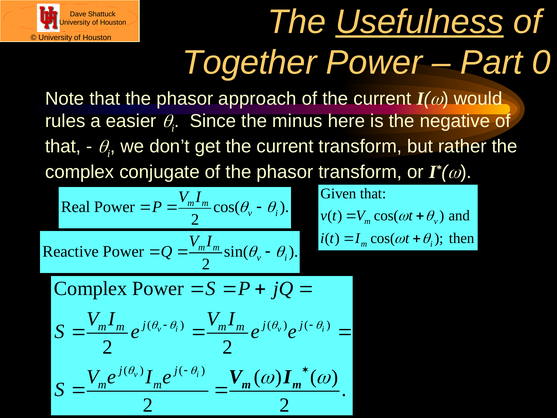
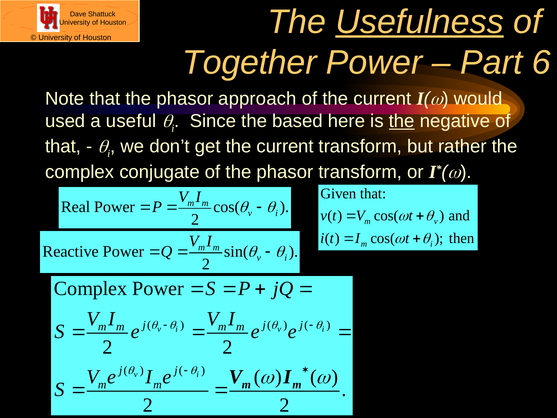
0: 0 -> 6 (541, 63)
rules: rules -> used (65, 121)
easier: easier -> useful (131, 121)
minus: minus -> based (298, 121)
the underline: none -> present (402, 121)
